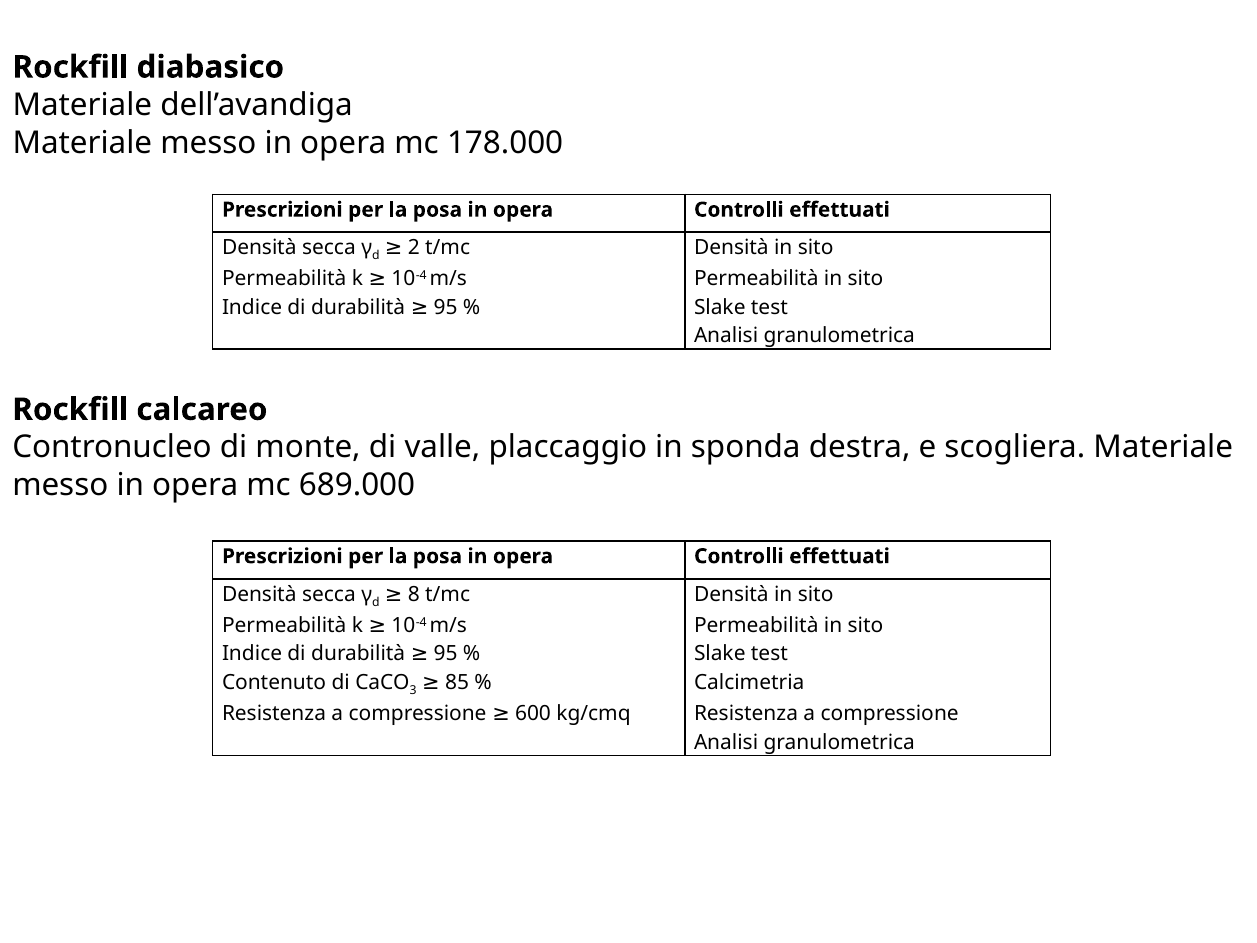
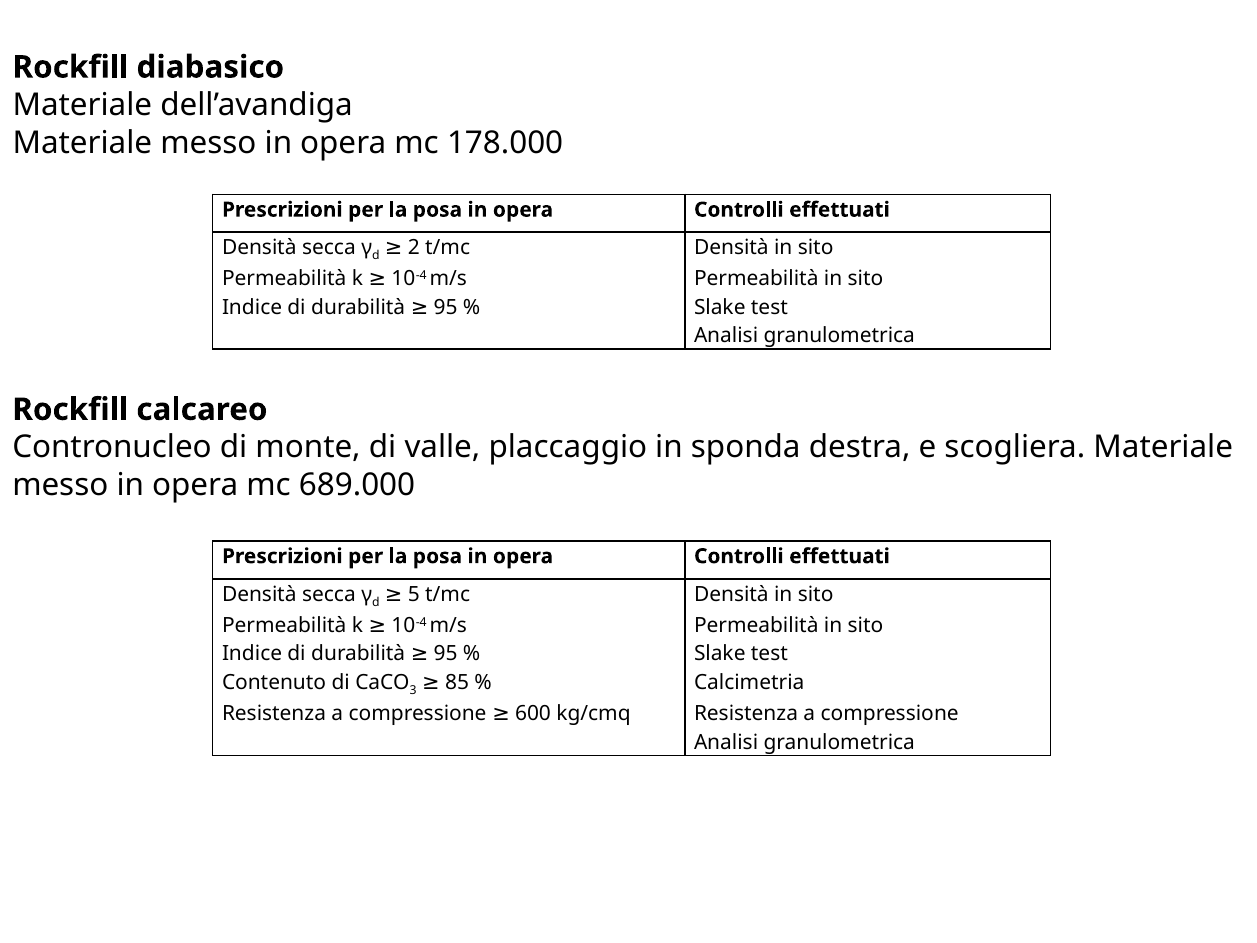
8: 8 -> 5 (414, 594)
